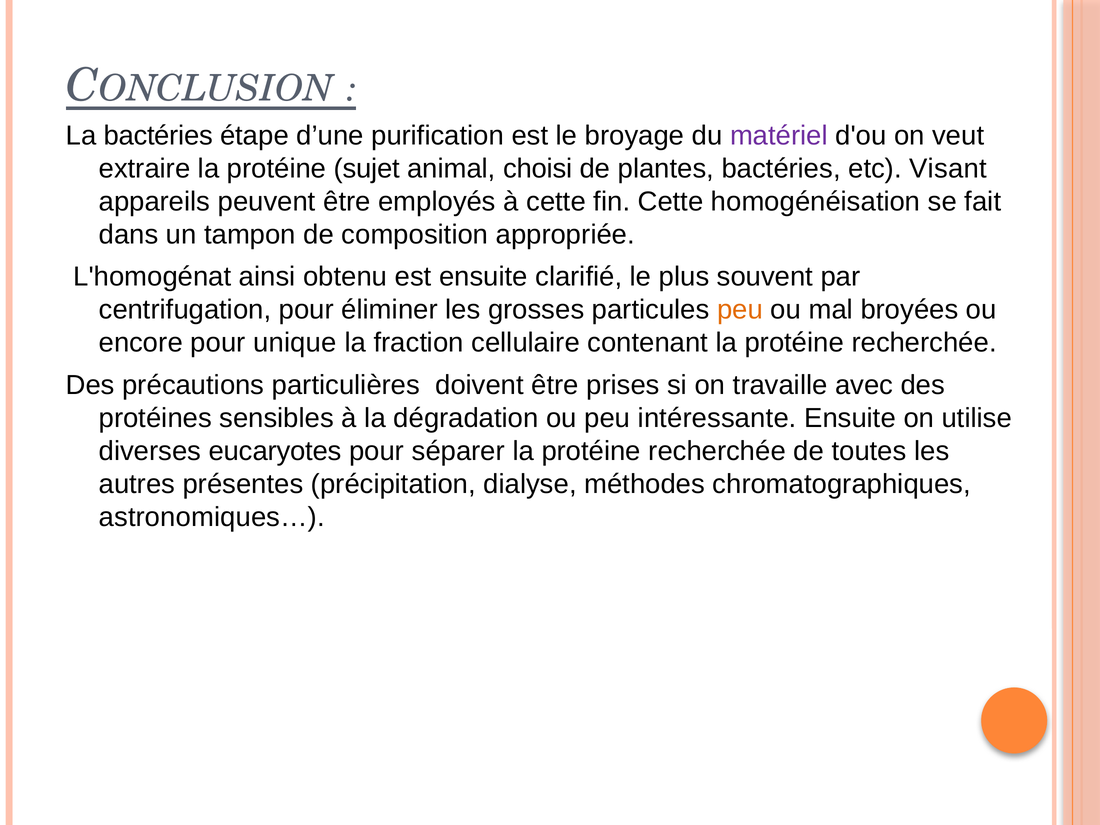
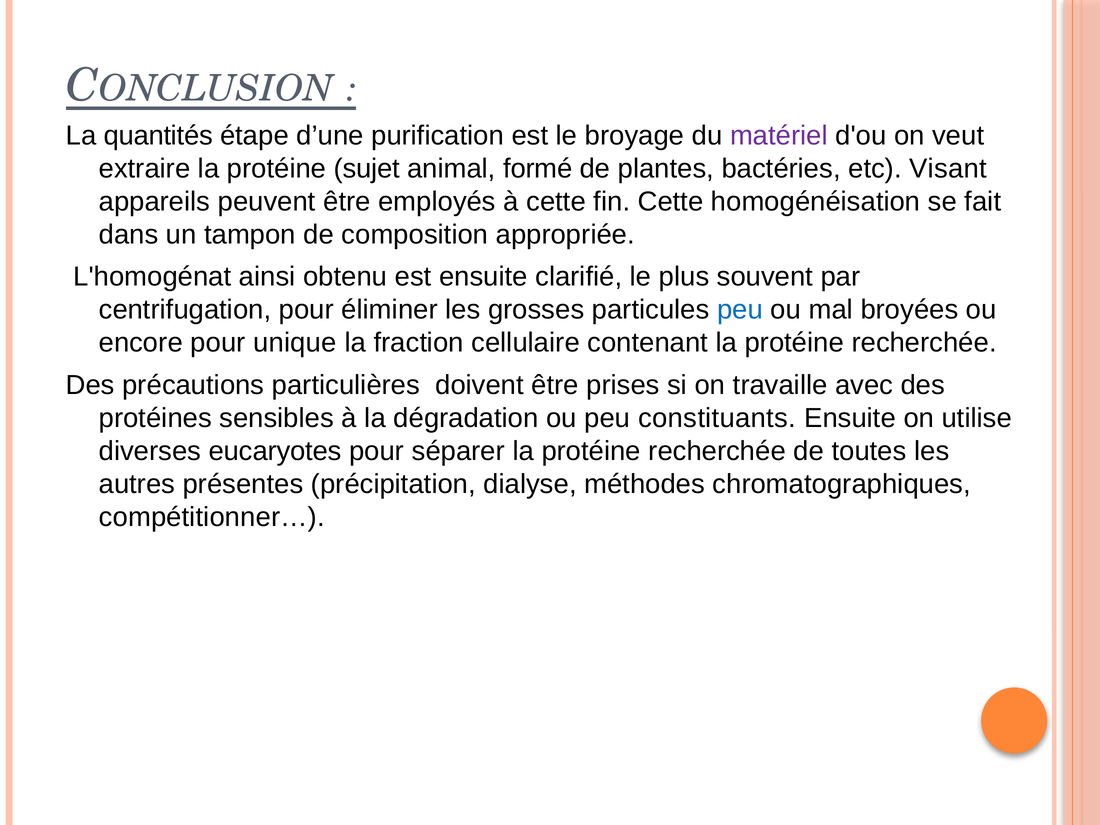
La bactéries: bactéries -> quantités (158, 136)
choisi: choisi -> formé (538, 169)
peu colour: orange -> blue (740, 310)
intéressante: intéressante -> constituants (717, 418)
astronomiques…: astronomiques… -> compétitionner… (212, 517)
